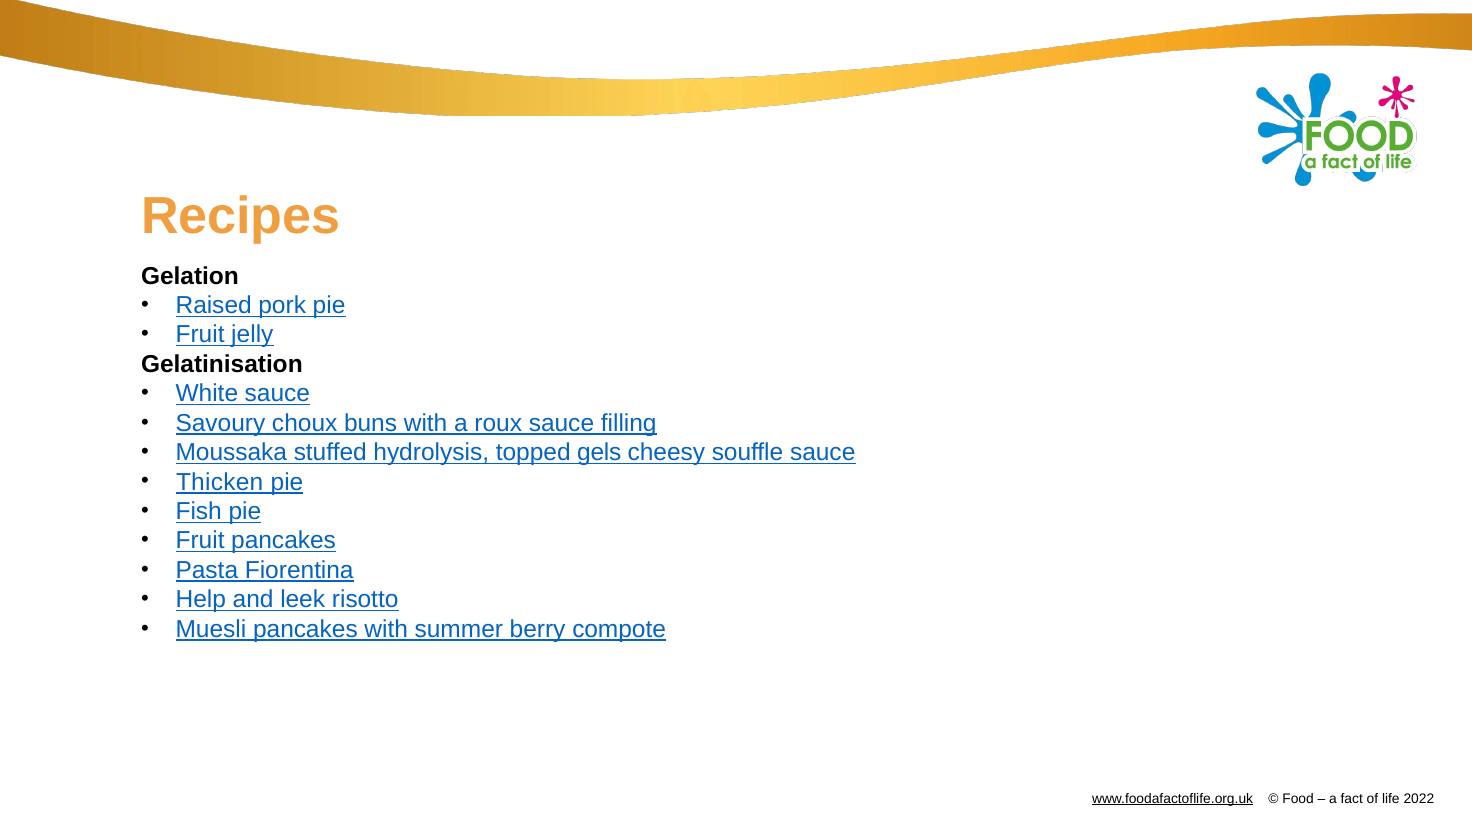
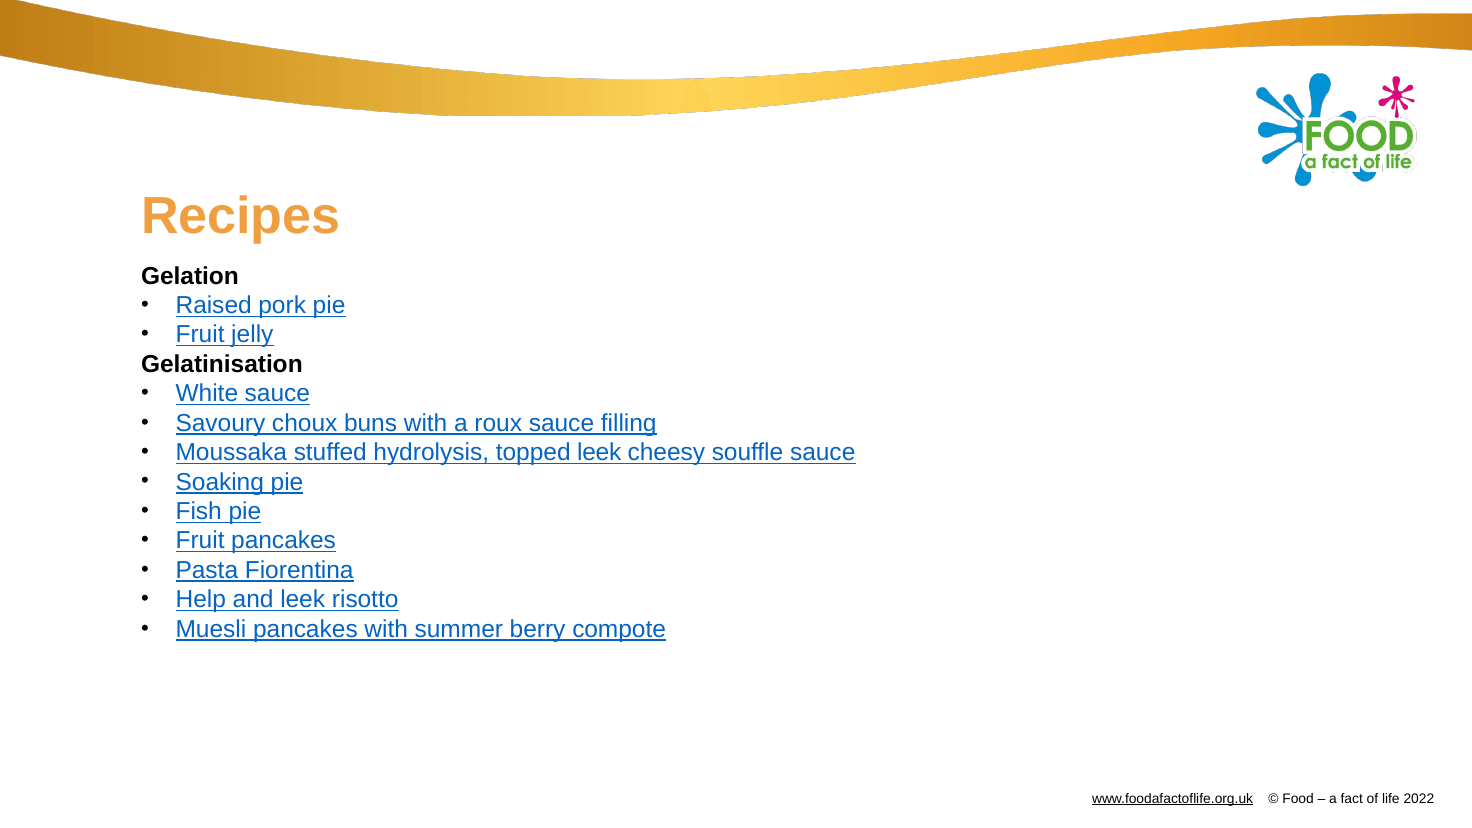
topped gels: gels -> leek (599, 453)
Thicken: Thicken -> Soaking (220, 482)
